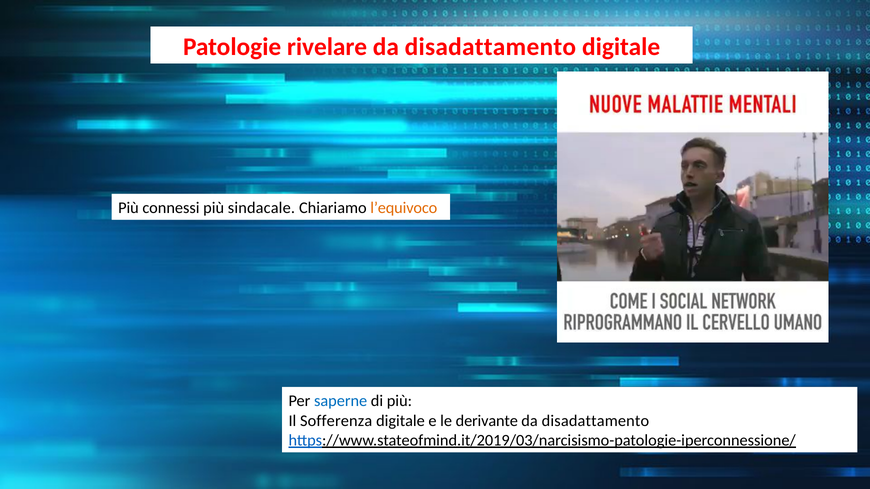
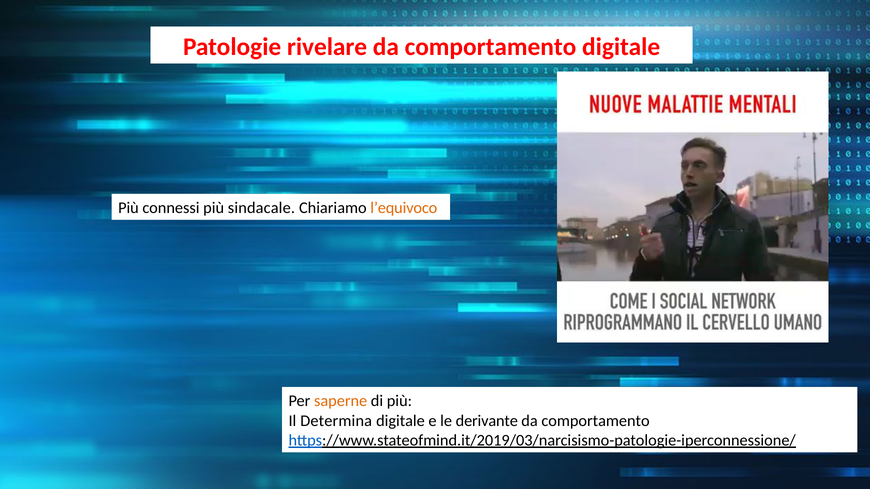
disadattamento: disadattamento -> comportamento (491, 47)
saperne colour: blue -> orange (341, 401)
Sofferenza: Sofferenza -> Determina (336, 421)
disadattamento: disadattamento -> comportamento (596, 421)
